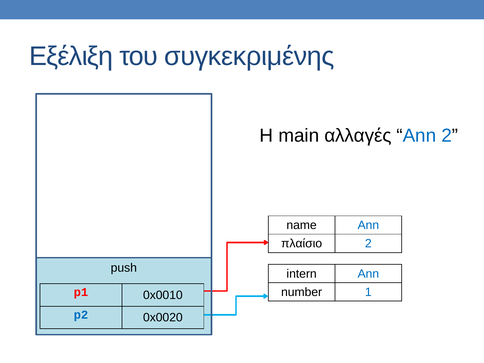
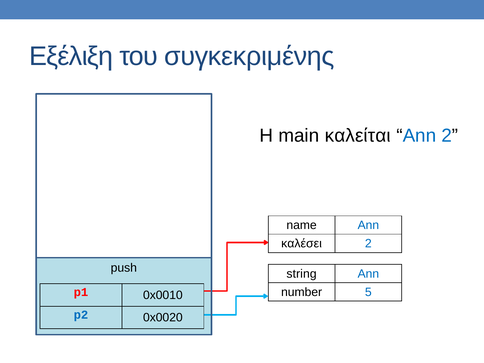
αλλαγές: αλλαγές -> καλείται (358, 136)
πλαίσιο: πλαίσιο -> καλέσει (302, 244)
intern: intern -> string (302, 274)
1: 1 -> 5 (368, 292)
